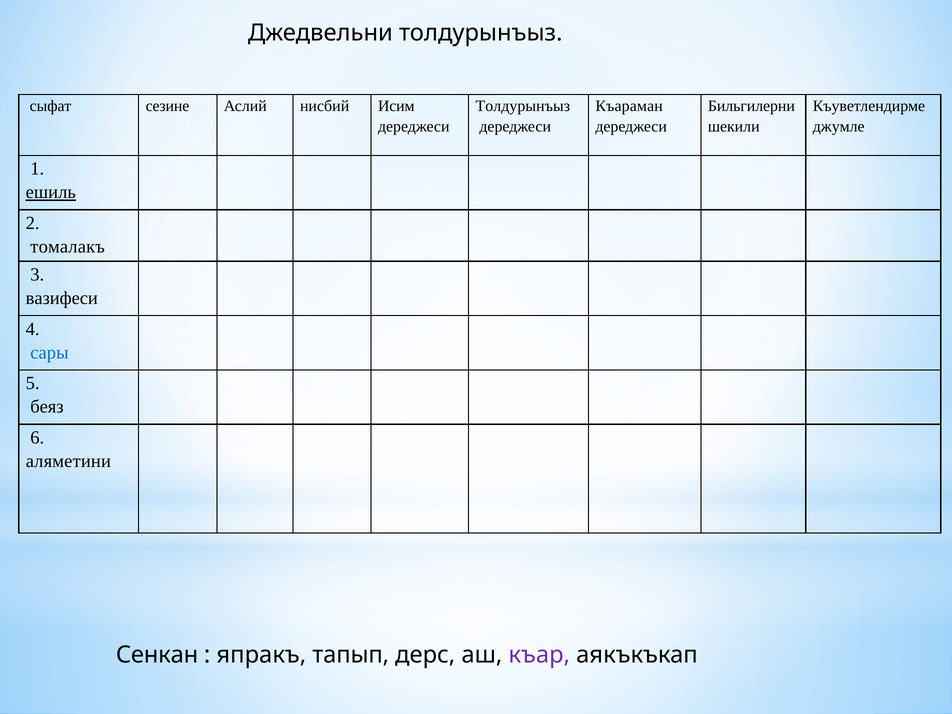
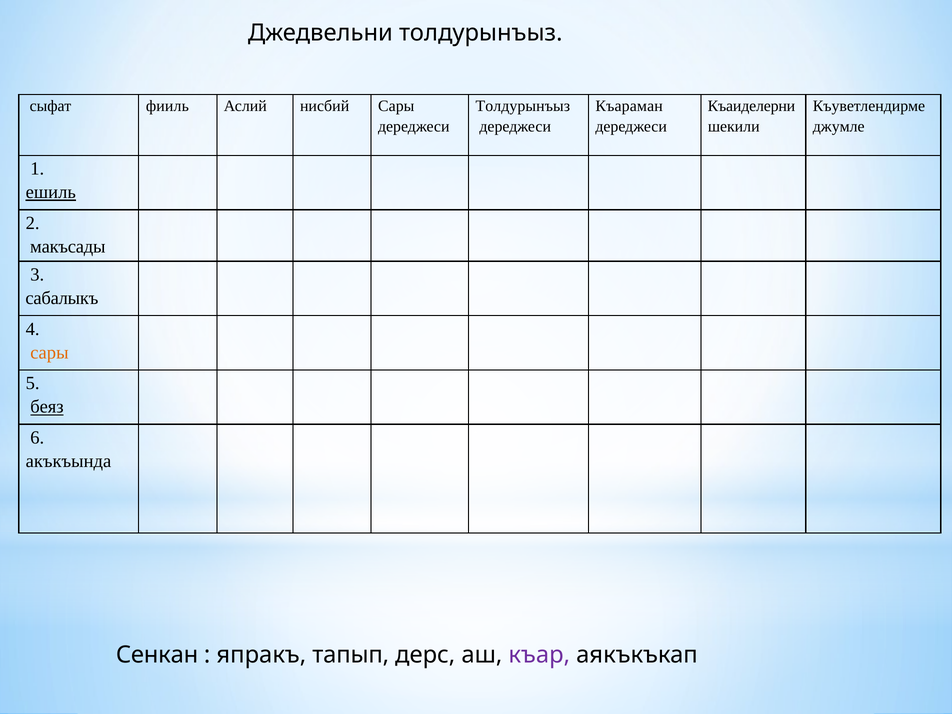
сезине: сезине -> фииль (167, 106)
нисбий Исим: Исим -> Сары (396, 106)
Бильгилерни: Бильгилерни -> Къаиделерни (751, 106)
томалакъ: томалакъ -> макъсады (68, 247)
вазифеси: вазифеси -> сабалыкъ (62, 298)
сары colour: blue -> orange (49, 353)
беяз underline: none -> present (47, 407)
аляметини: аляметини -> акъкъында (69, 461)
